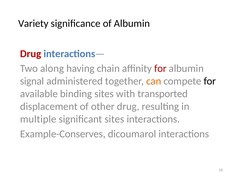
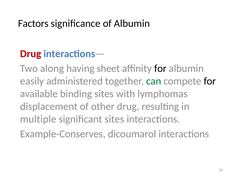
Variety: Variety -> Factors (33, 23)
chain: chain -> sheet (108, 68)
for colour: red -> black (160, 68)
signal: signal -> easily (32, 81)
can colour: orange -> green (154, 81)
transported: transported -> lymphomas (163, 94)
